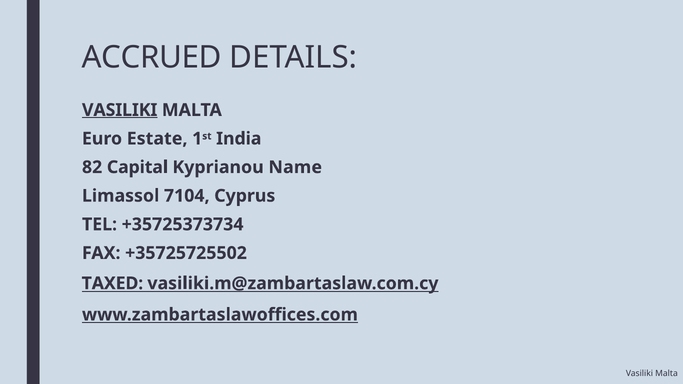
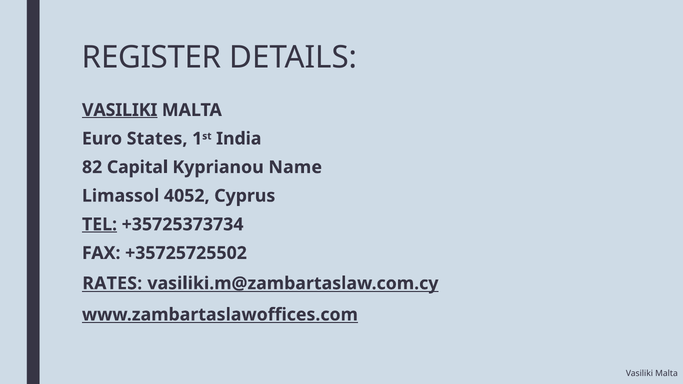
ACCRUED: ACCRUED -> REGISTER (152, 57)
Estate: Estate -> States (157, 139)
7104: 7104 -> 4052 (187, 196)
TEL underline: none -> present (100, 225)
TAXED: TAXED -> RATES (112, 284)
